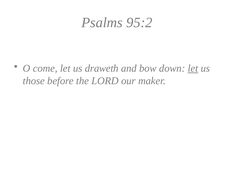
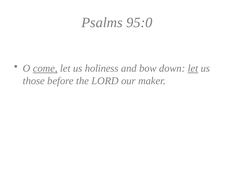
95:2: 95:2 -> 95:0 (139, 23)
come underline: none -> present (45, 69)
draweth: draweth -> holiness (102, 69)
